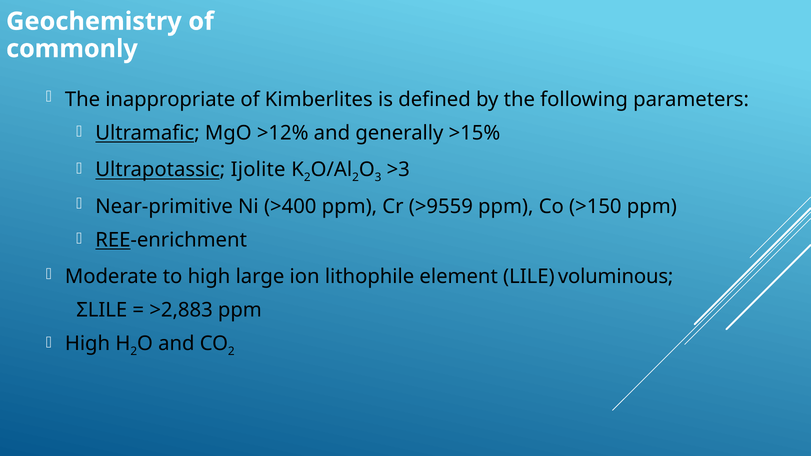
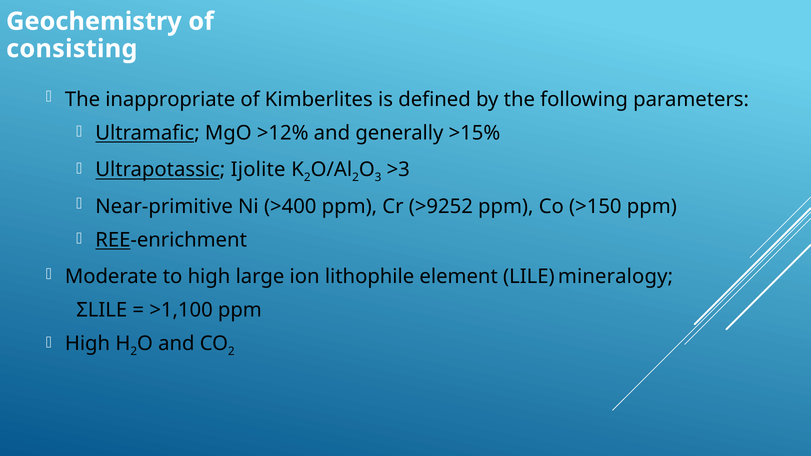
commonly: commonly -> consisting (72, 49)
>9559: >9559 -> >9252 (441, 207)
voluminous: voluminous -> mineralogy (615, 277)
>2,883: >2,883 -> >1,100 (181, 310)
